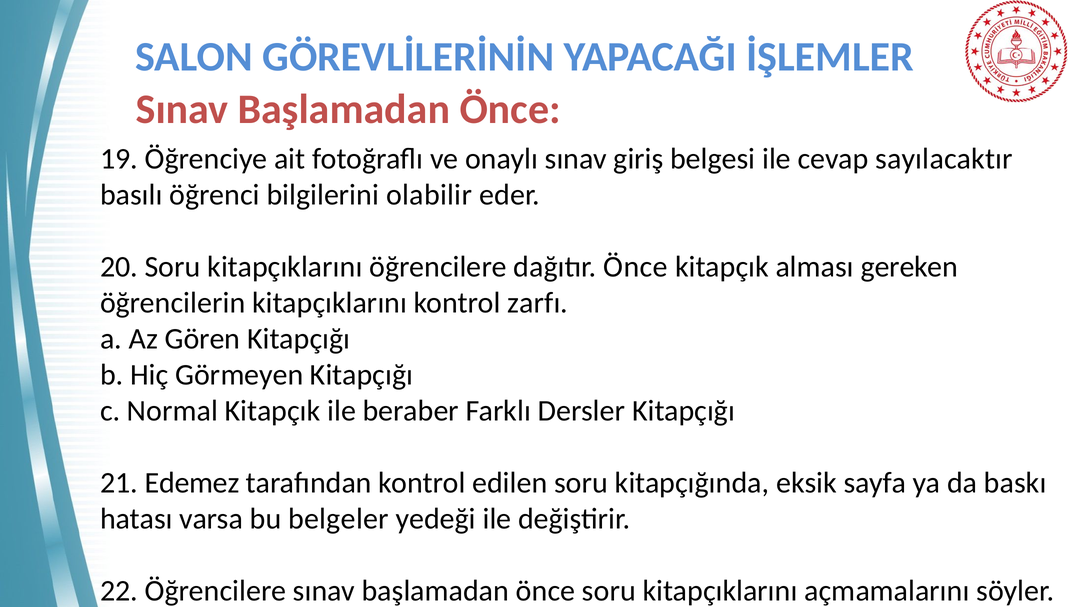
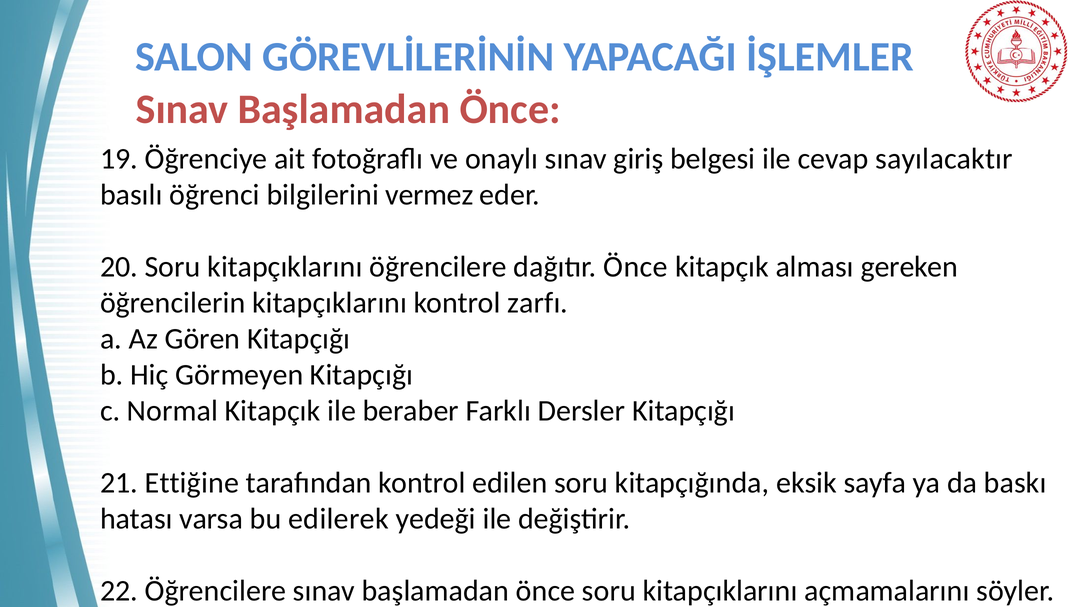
olabilir: olabilir -> vermez (429, 195)
Edemez: Edemez -> Ettiğine (192, 483)
belgeler: belgeler -> edilerek (338, 519)
